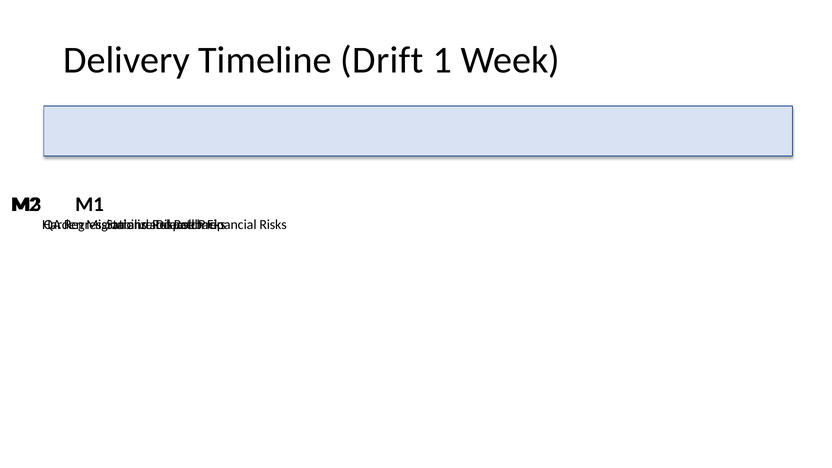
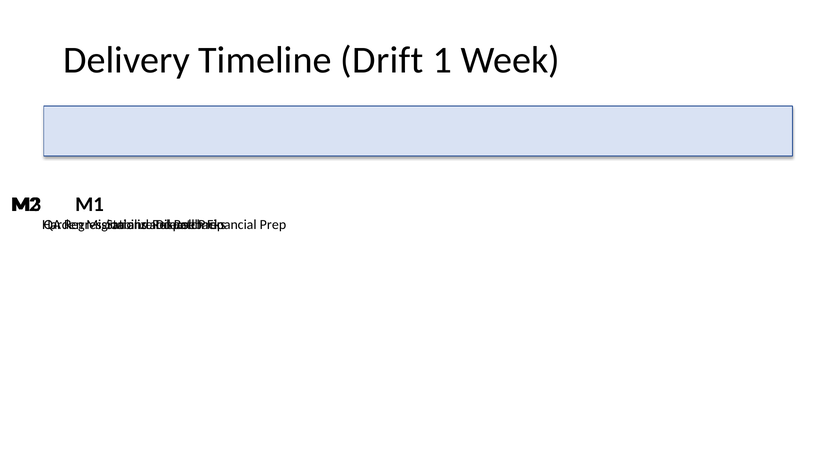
Risks: Risks -> Prep (273, 225)
